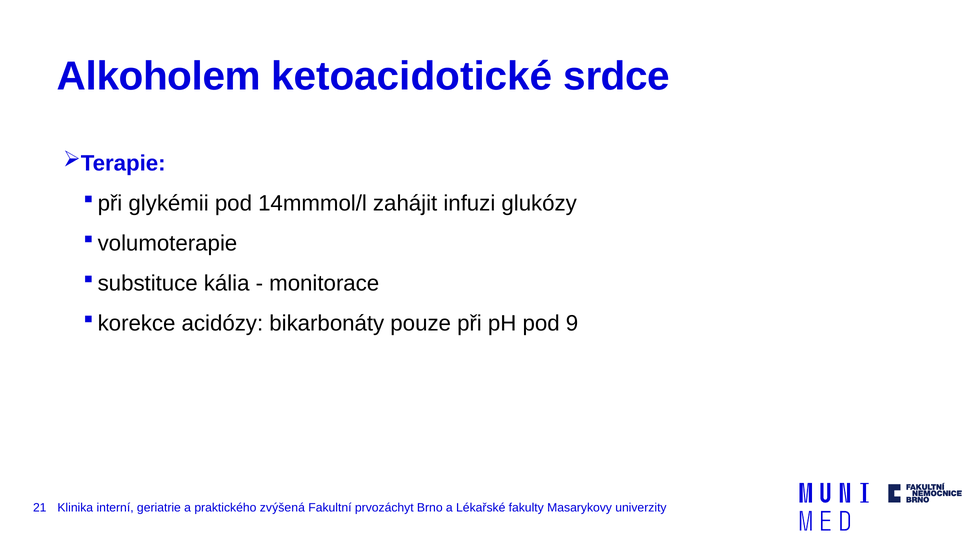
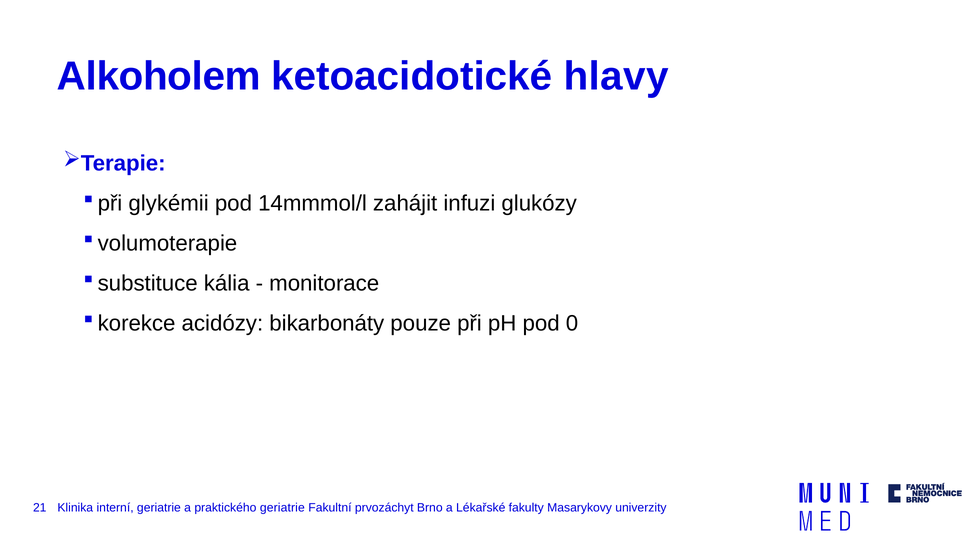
srdce: srdce -> hlavy (616, 77)
9: 9 -> 0 (572, 324)
praktického zvýšená: zvýšená -> geriatrie (282, 508)
